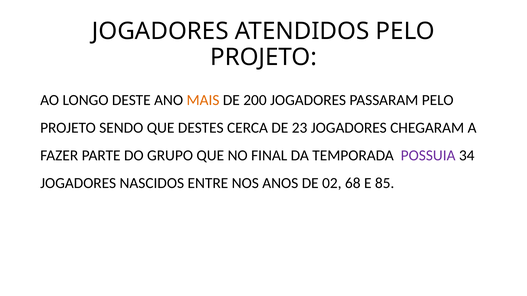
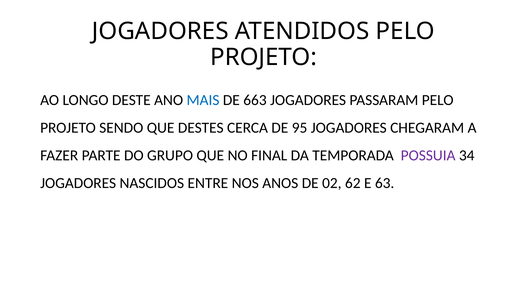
MAIS colour: orange -> blue (203, 100)
200: 200 -> 663 (255, 100)
23: 23 -> 95 (300, 128)
68: 68 -> 62 (353, 183)
85: 85 -> 63 (385, 183)
